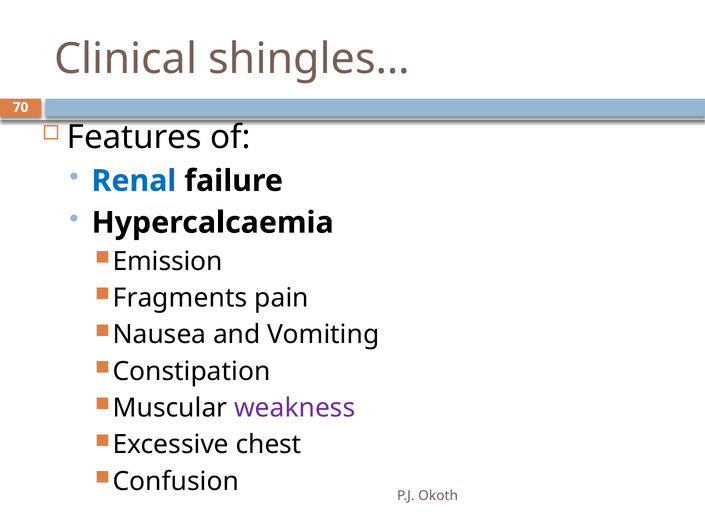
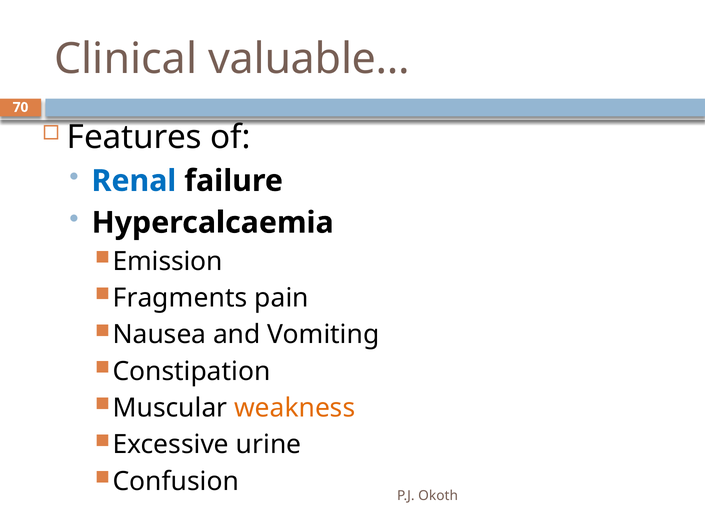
shingles…: shingles… -> valuable… (309, 59)
weakness colour: purple -> orange (295, 408)
chest: chest -> urine (269, 444)
